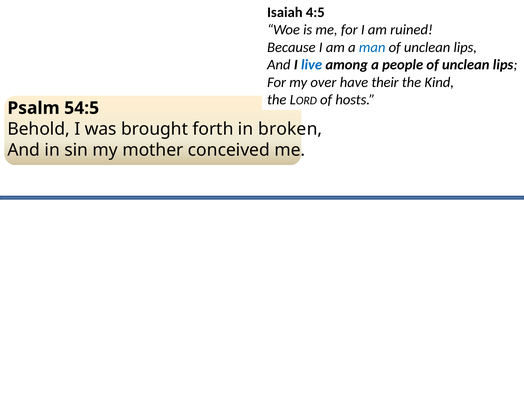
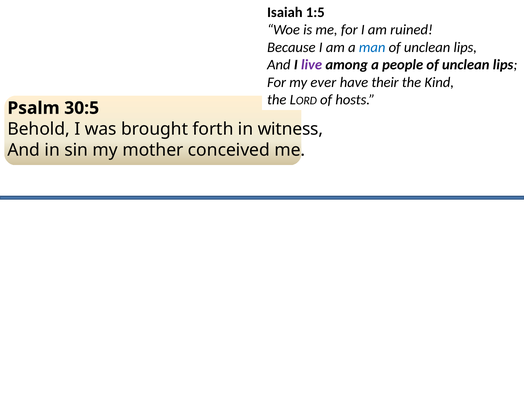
4:5: 4:5 -> 1:5 (315, 12)
live colour: blue -> purple (312, 65)
over: over -> ever (323, 82)
54:5: 54:5 -> 30:5 (82, 108)
broken: broken -> witness (290, 129)
